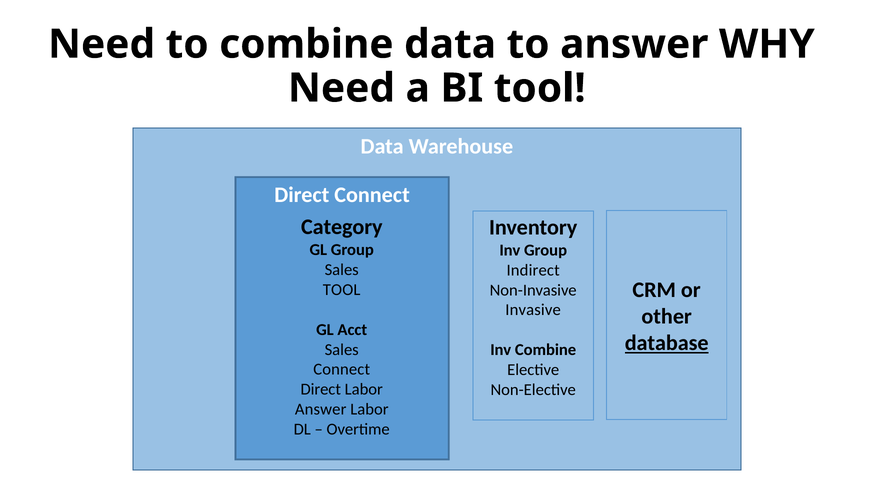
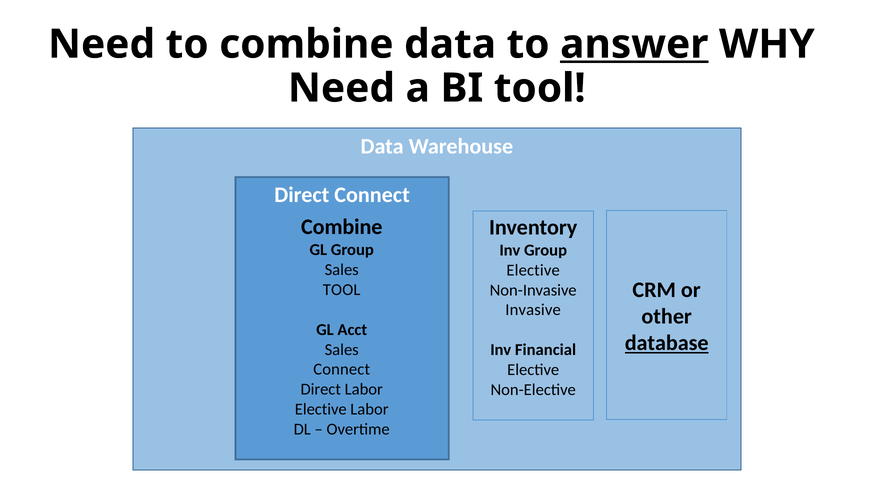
answer underline: none -> present (634, 44)
Category: Category -> Combine (342, 227)
Indirect: Indirect -> Elective (533, 270)
Inv Combine: Combine -> Financial (546, 350)
Answer: Answer -> Elective (321, 410)
